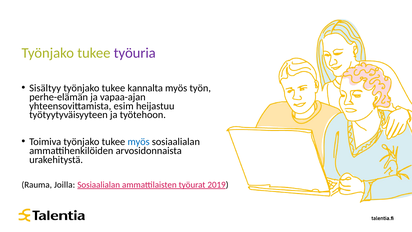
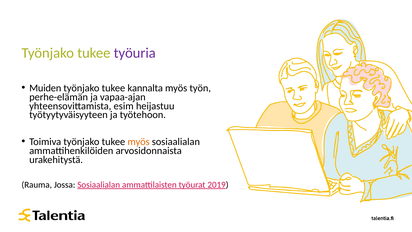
Sisältyy: Sisältyy -> Muiden (45, 88)
myös colour: blue -> orange (139, 142)
Joilla: Joilla -> Jossa (65, 185)
